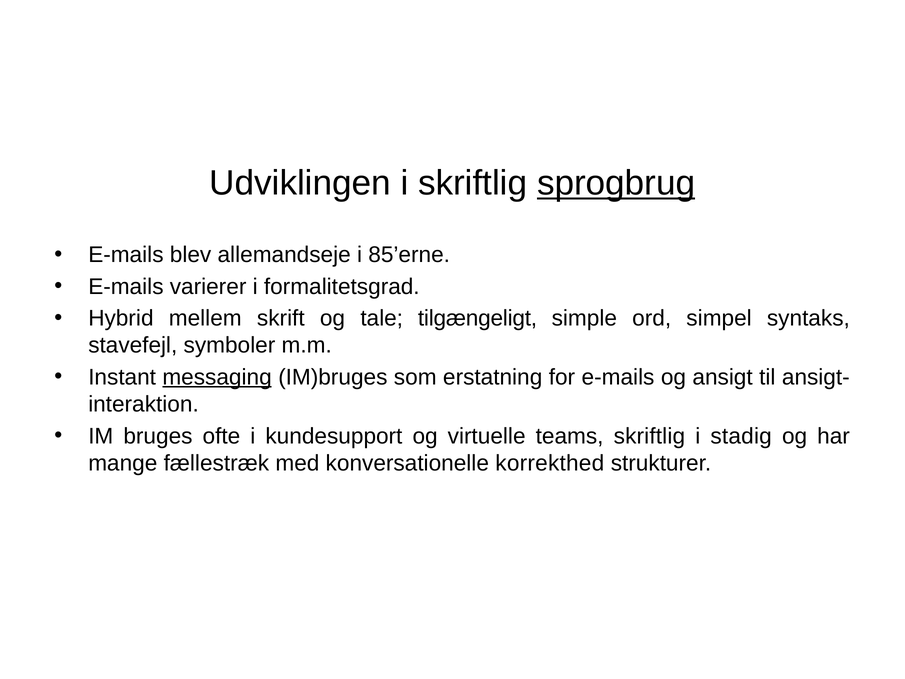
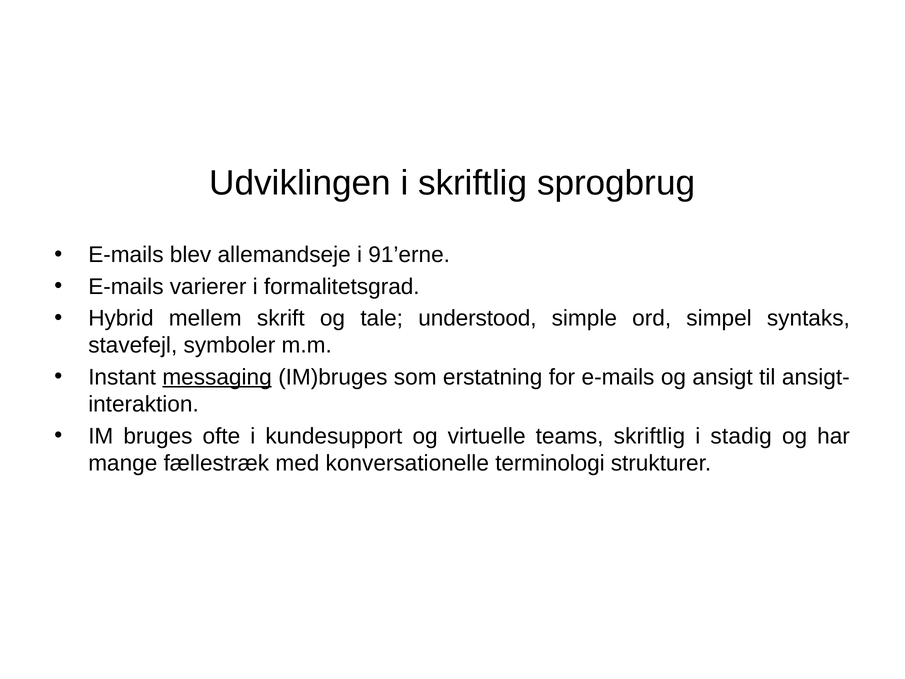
sprogbrug underline: present -> none (616, 183)
85’erne: 85’erne -> 91’erne (409, 255)
tilgængeligt: tilgængeligt -> understood (477, 318)
korrekthed: korrekthed -> terminologi (550, 463)
